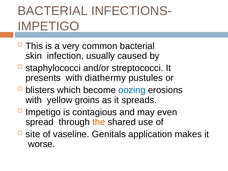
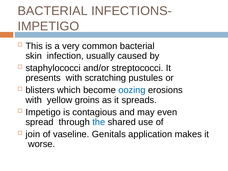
diathermy: diathermy -> scratching (105, 78)
the colour: orange -> blue (99, 122)
site: site -> join (33, 134)
